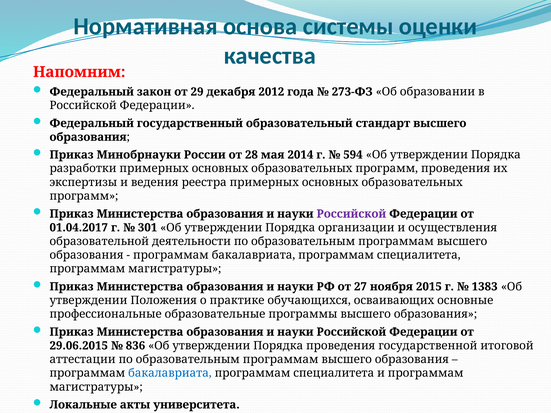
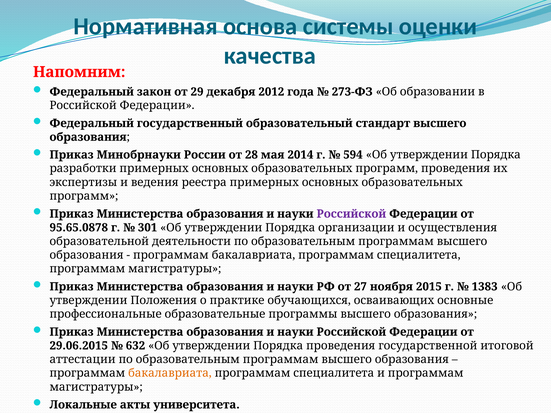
01.04.2017: 01.04.2017 -> 95.65.0878 (79, 228)
836: 836 -> 632 (135, 346)
бакалавриата colour: blue -> orange (170, 373)
